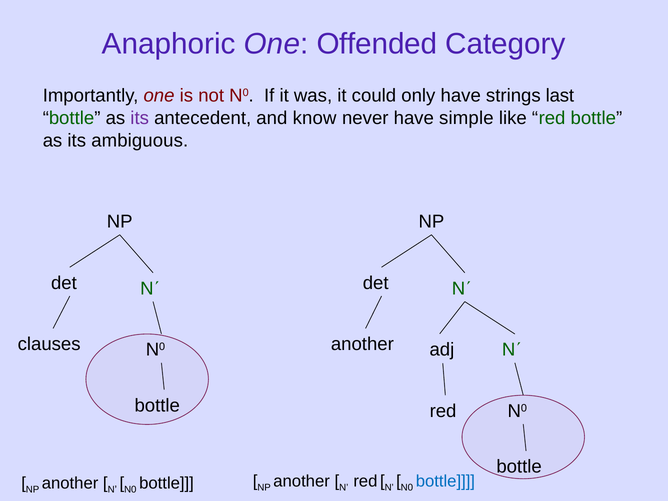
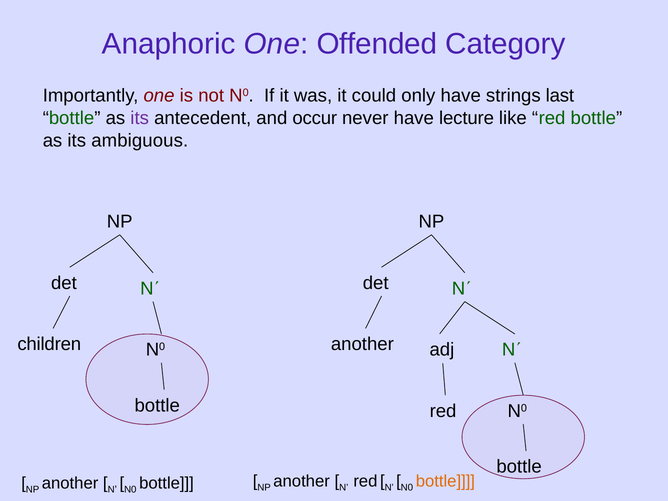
know: know -> occur (315, 118)
simple: simple -> lecture (467, 118)
clauses: clauses -> children (49, 344)
bottle colour: blue -> orange (445, 481)
